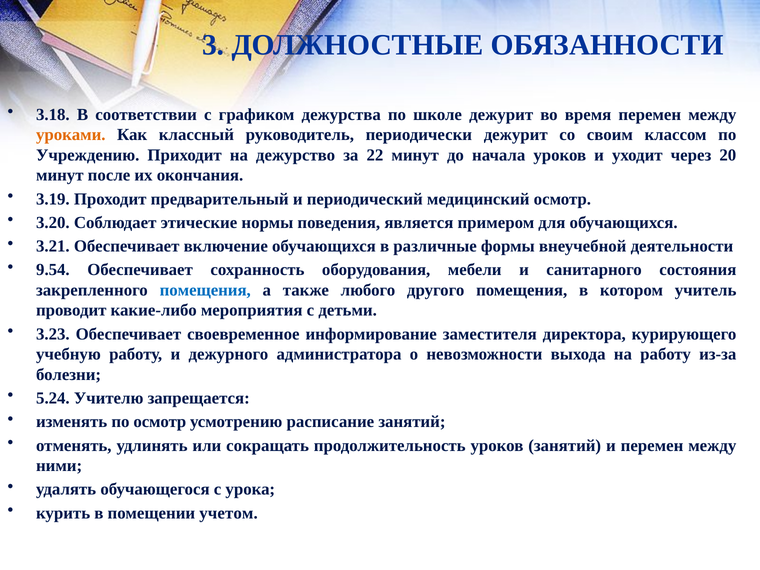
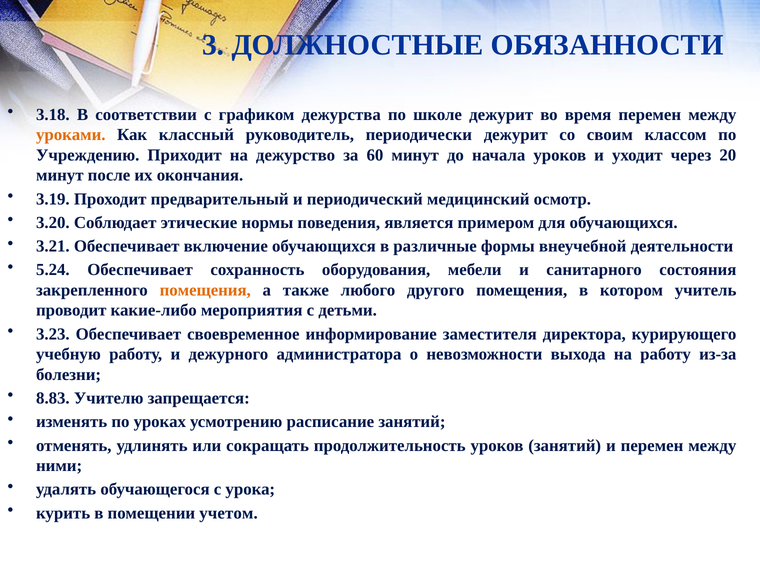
22: 22 -> 60 (375, 155)
9.54: 9.54 -> 5.24 (53, 270)
помещения colour: blue -> orange (205, 290)
5.24: 5.24 -> 8.83 (53, 398)
по осмотр: осмотр -> уроках (160, 422)
